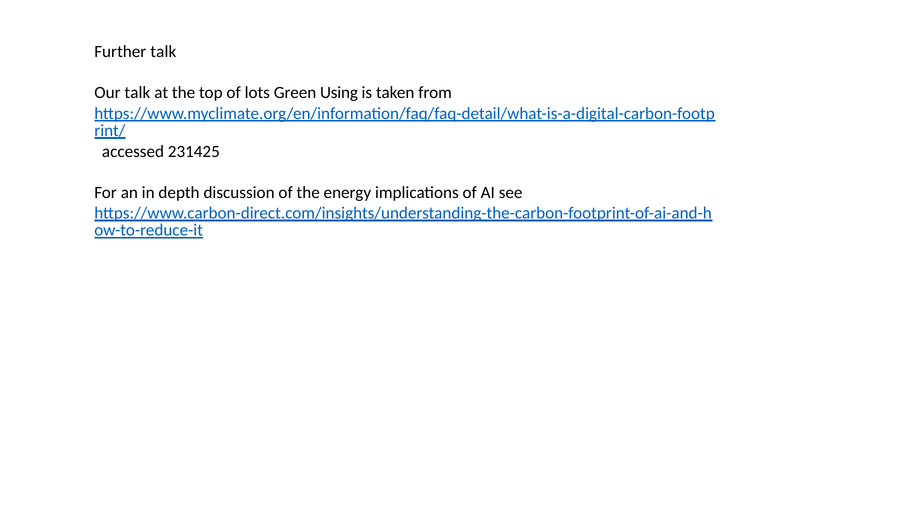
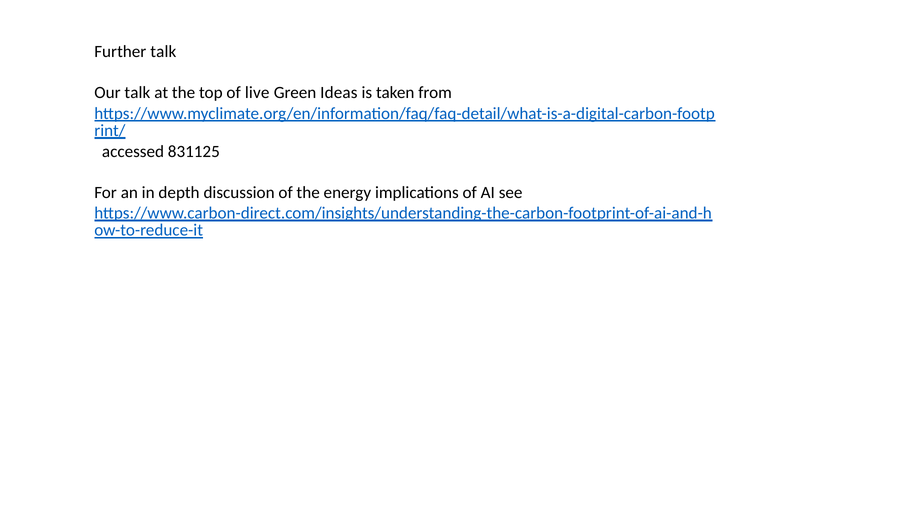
lots: lots -> live (257, 93)
Using: Using -> Ideas (339, 93)
231425: 231425 -> 831125 (194, 151)
